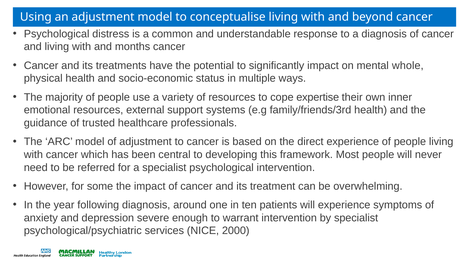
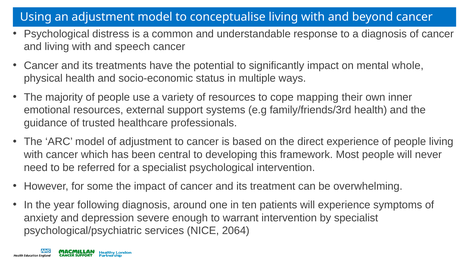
months: months -> speech (132, 47)
expertise: expertise -> mapping (318, 97)
2000: 2000 -> 2064 (236, 231)
